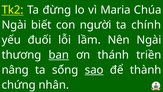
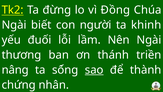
Maria: Maria -> Đồng (115, 10)
chính: chính -> khinh (146, 25)
ban underline: present -> none (59, 55)
